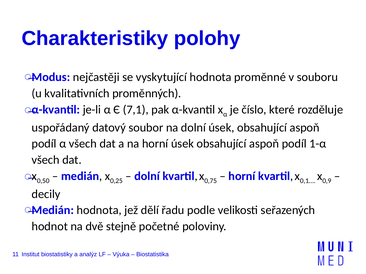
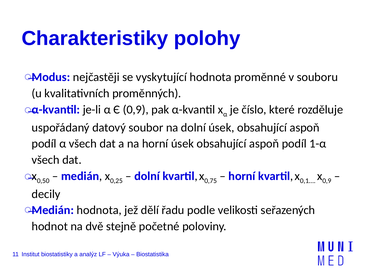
Є 7,1: 7,1 -> 0,9 (136, 110)
